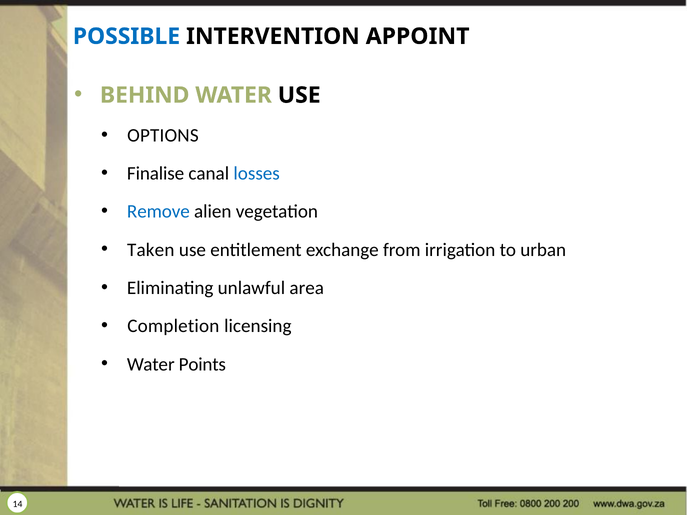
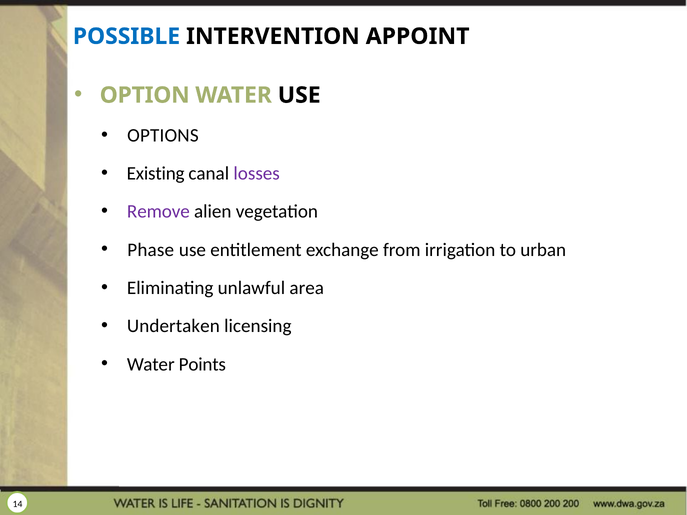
BEHIND: BEHIND -> OPTION (145, 95)
Finalise: Finalise -> Existing (156, 174)
losses colour: blue -> purple (257, 174)
Remove colour: blue -> purple (158, 212)
Taken: Taken -> Phase (151, 250)
Completion: Completion -> Undertaken (173, 326)
